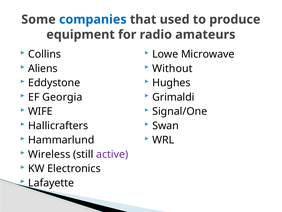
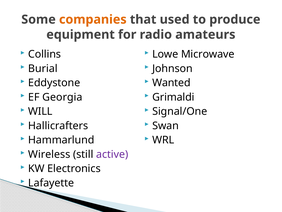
companies colour: blue -> orange (93, 19)
Aliens: Aliens -> Burial (43, 68)
Without: Without -> Johnson (172, 68)
Hughes: Hughes -> Wanted (171, 83)
WIFE: WIFE -> WILL (40, 111)
